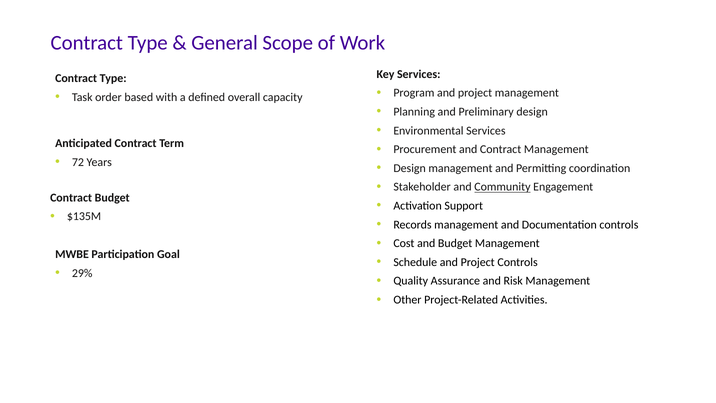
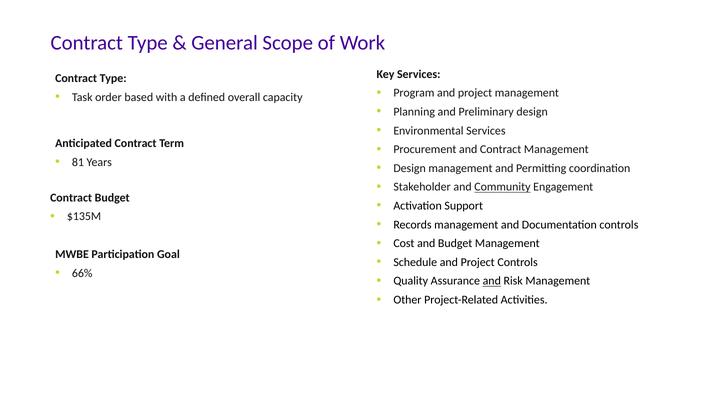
72: 72 -> 81 (78, 162)
29%: 29% -> 66% (82, 273)
and underline: none -> present (492, 281)
